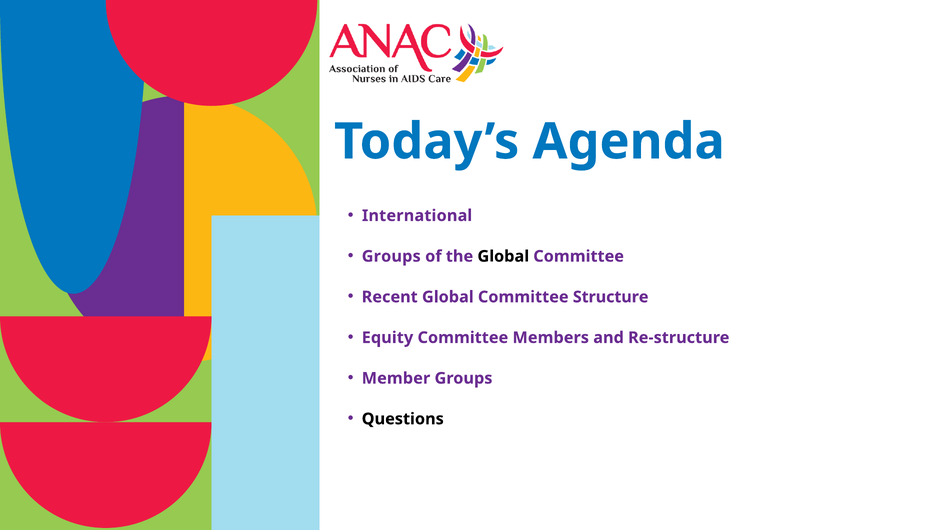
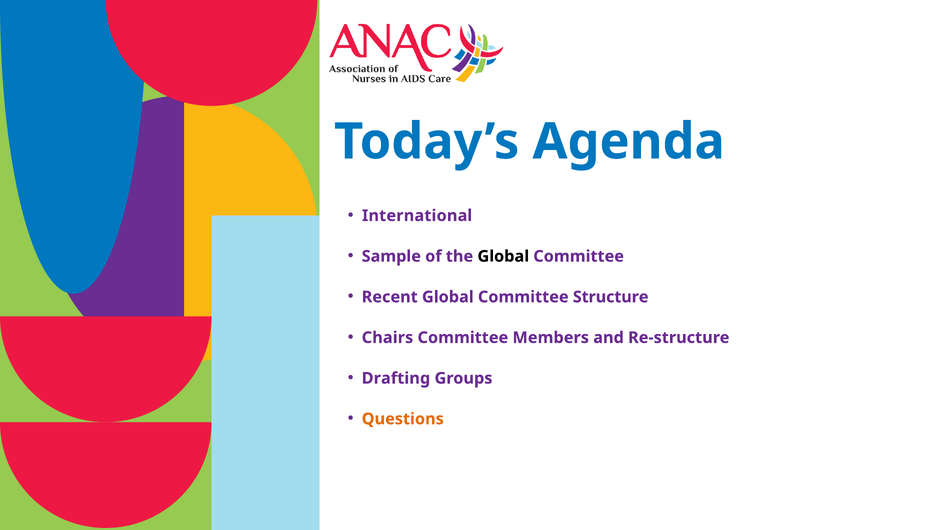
Groups: Groups -> Sample (391, 256)
Equity: Equity -> Chairs (387, 338)
Member: Member -> Drafting (396, 378)
Questions colour: black -> orange (403, 419)
